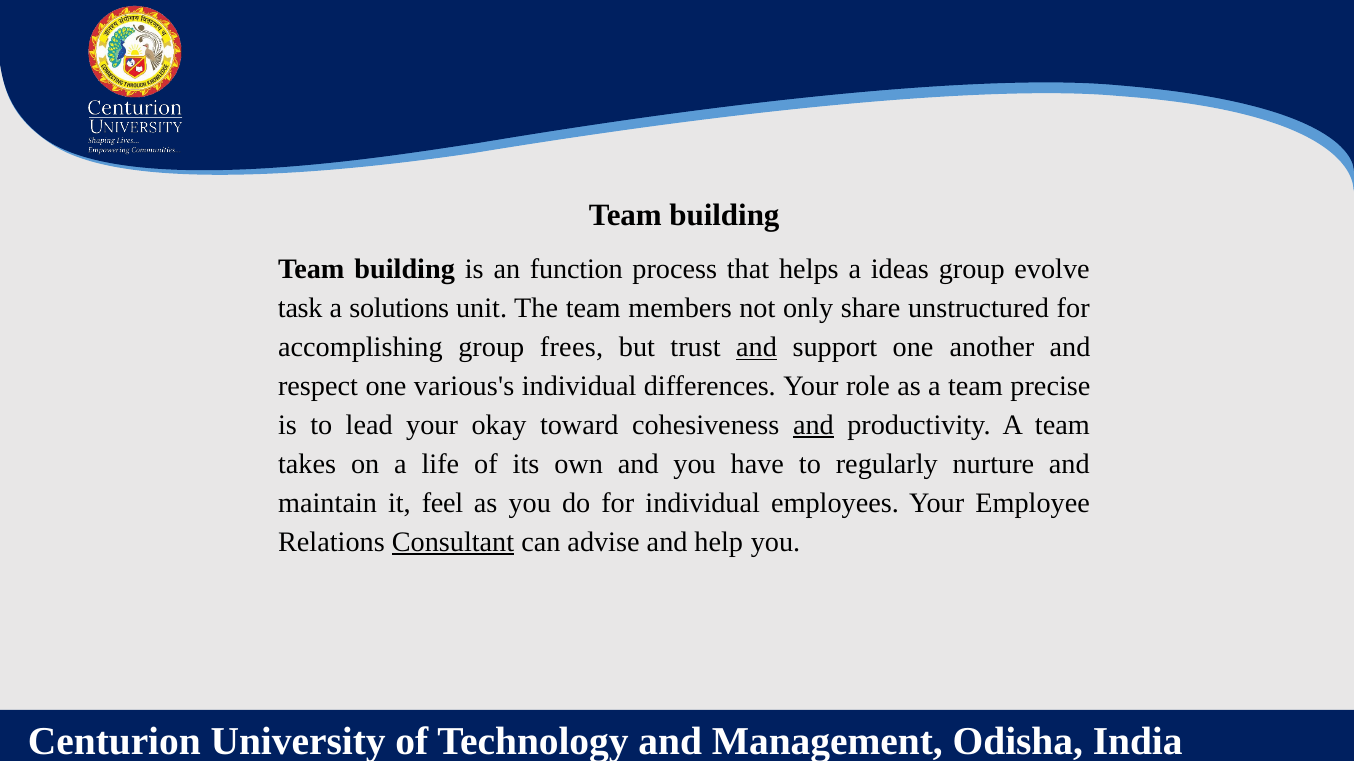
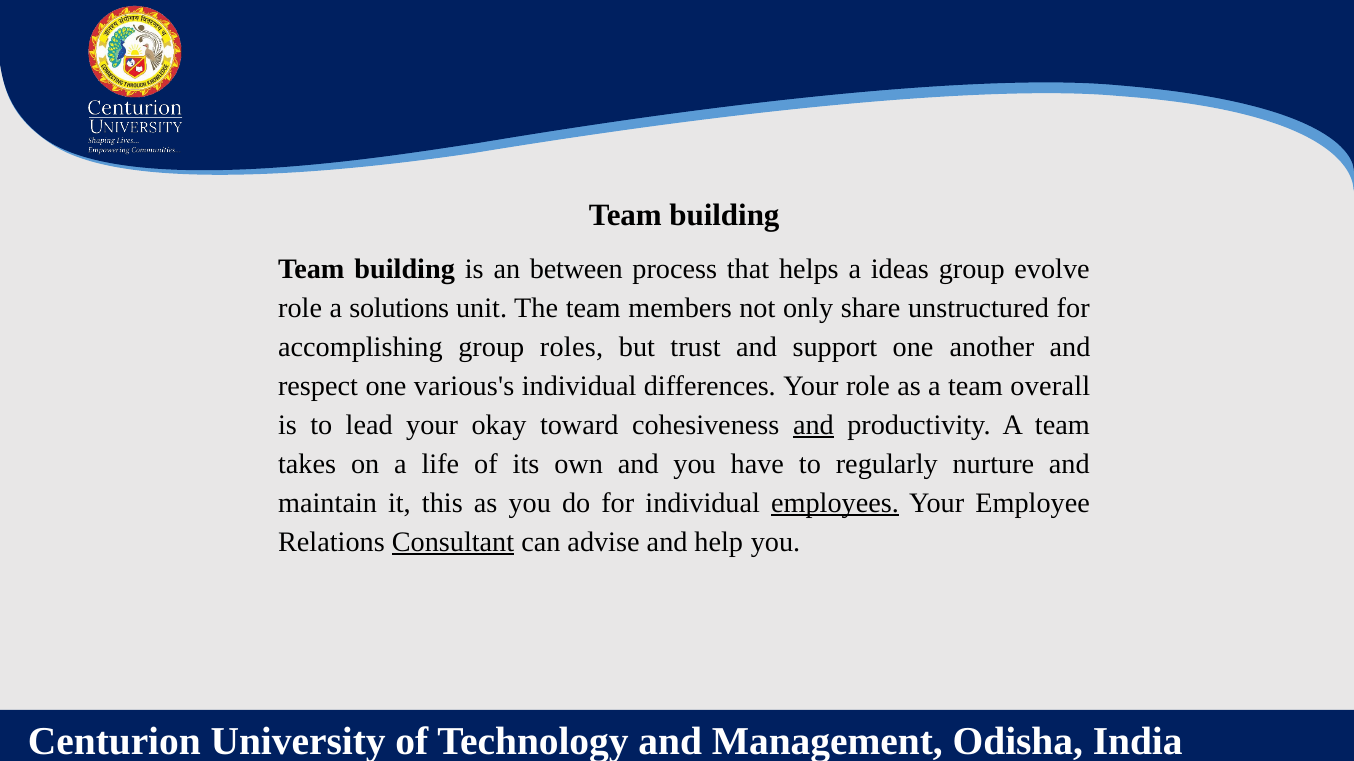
function: function -> between (576, 270)
task: task -> role (300, 309)
frees: frees -> roles (572, 348)
and underline: present -> none (757, 348)
precise: precise -> overall (1050, 387)
feel: feel -> this (442, 503)
employees underline: none -> present (835, 503)
